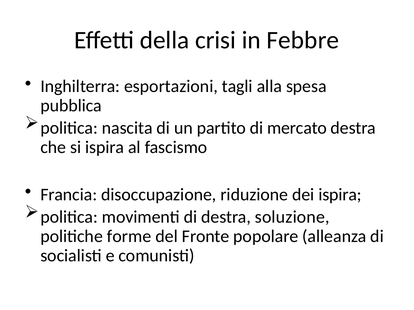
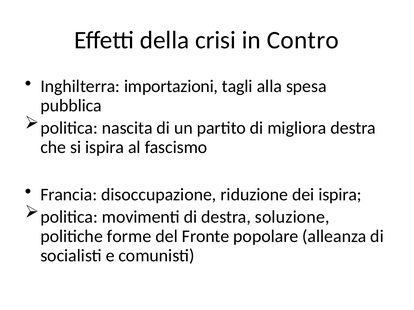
Febbre: Febbre -> Contro (303, 40)
esportazioni: esportazioni -> importazioni (171, 86)
mercato: mercato -> migliora (297, 128)
